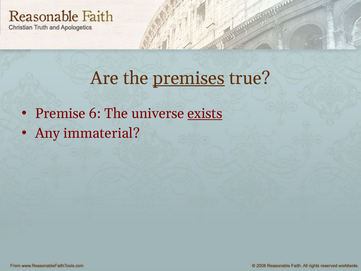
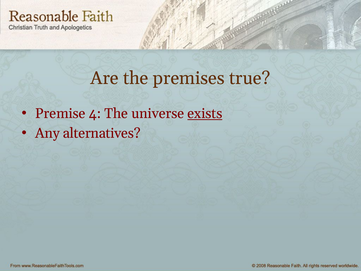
premises underline: present -> none (189, 78)
6: 6 -> 4 (95, 114)
immaterial: immaterial -> alternatives (102, 133)
